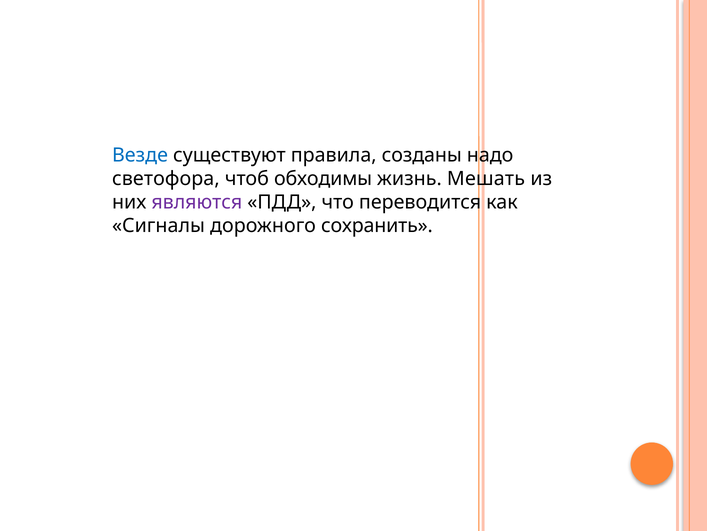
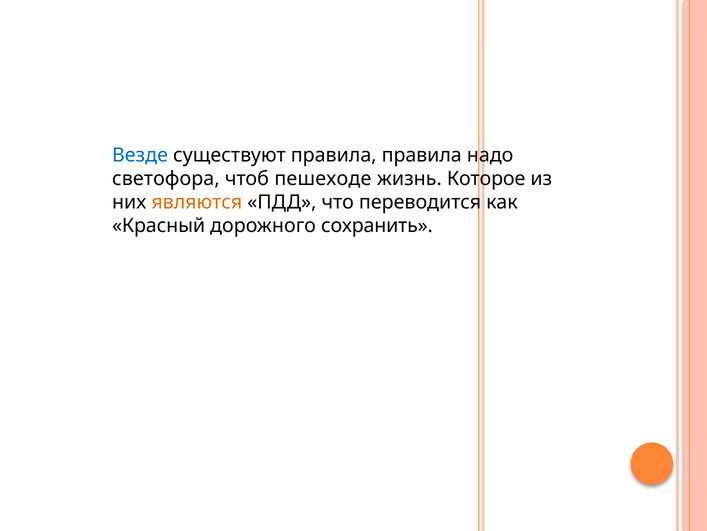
правила созданы: созданы -> правила (422, 155)
обходимы: обходимы -> пешеходе (323, 178)
Мешать: Мешать -> Которое (486, 178)
являются colour: purple -> orange (197, 202)
Сигналы: Сигналы -> Красный (159, 226)
